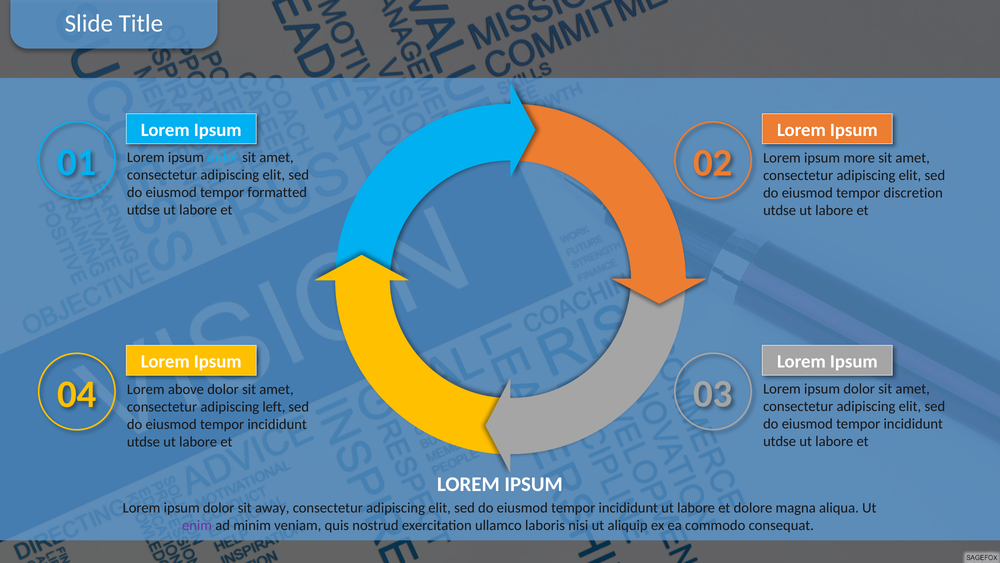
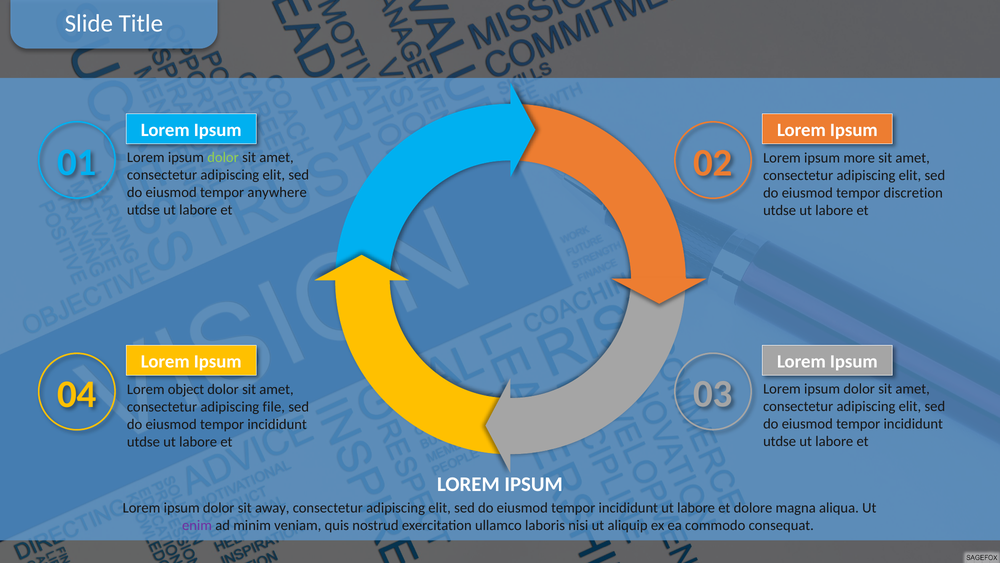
dolor colour: light blue -> light green (223, 157)
formatted: formatted -> anywhere (277, 192)
above: above -> object (186, 389)
left: left -> file (274, 406)
